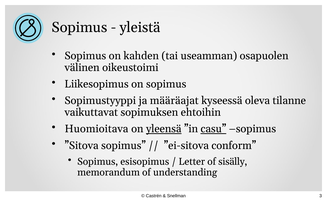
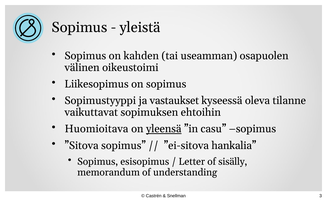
määräajat: määräajat -> vastaukset (174, 101)
casu underline: present -> none (213, 129)
conform: conform -> hankalia (234, 146)
